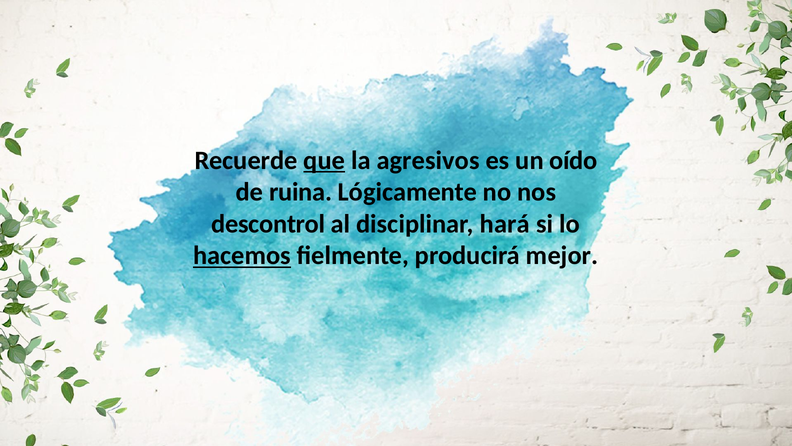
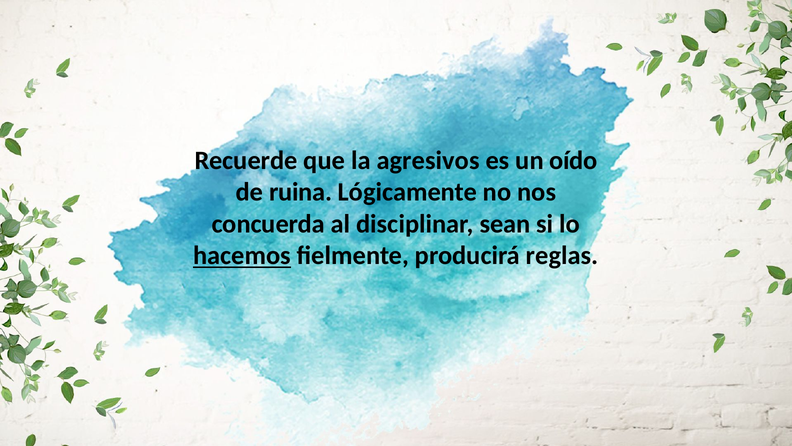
que underline: present -> none (324, 160)
descontrol: descontrol -> concuerda (268, 224)
hará: hará -> sean (505, 224)
mejor: mejor -> reglas (562, 255)
